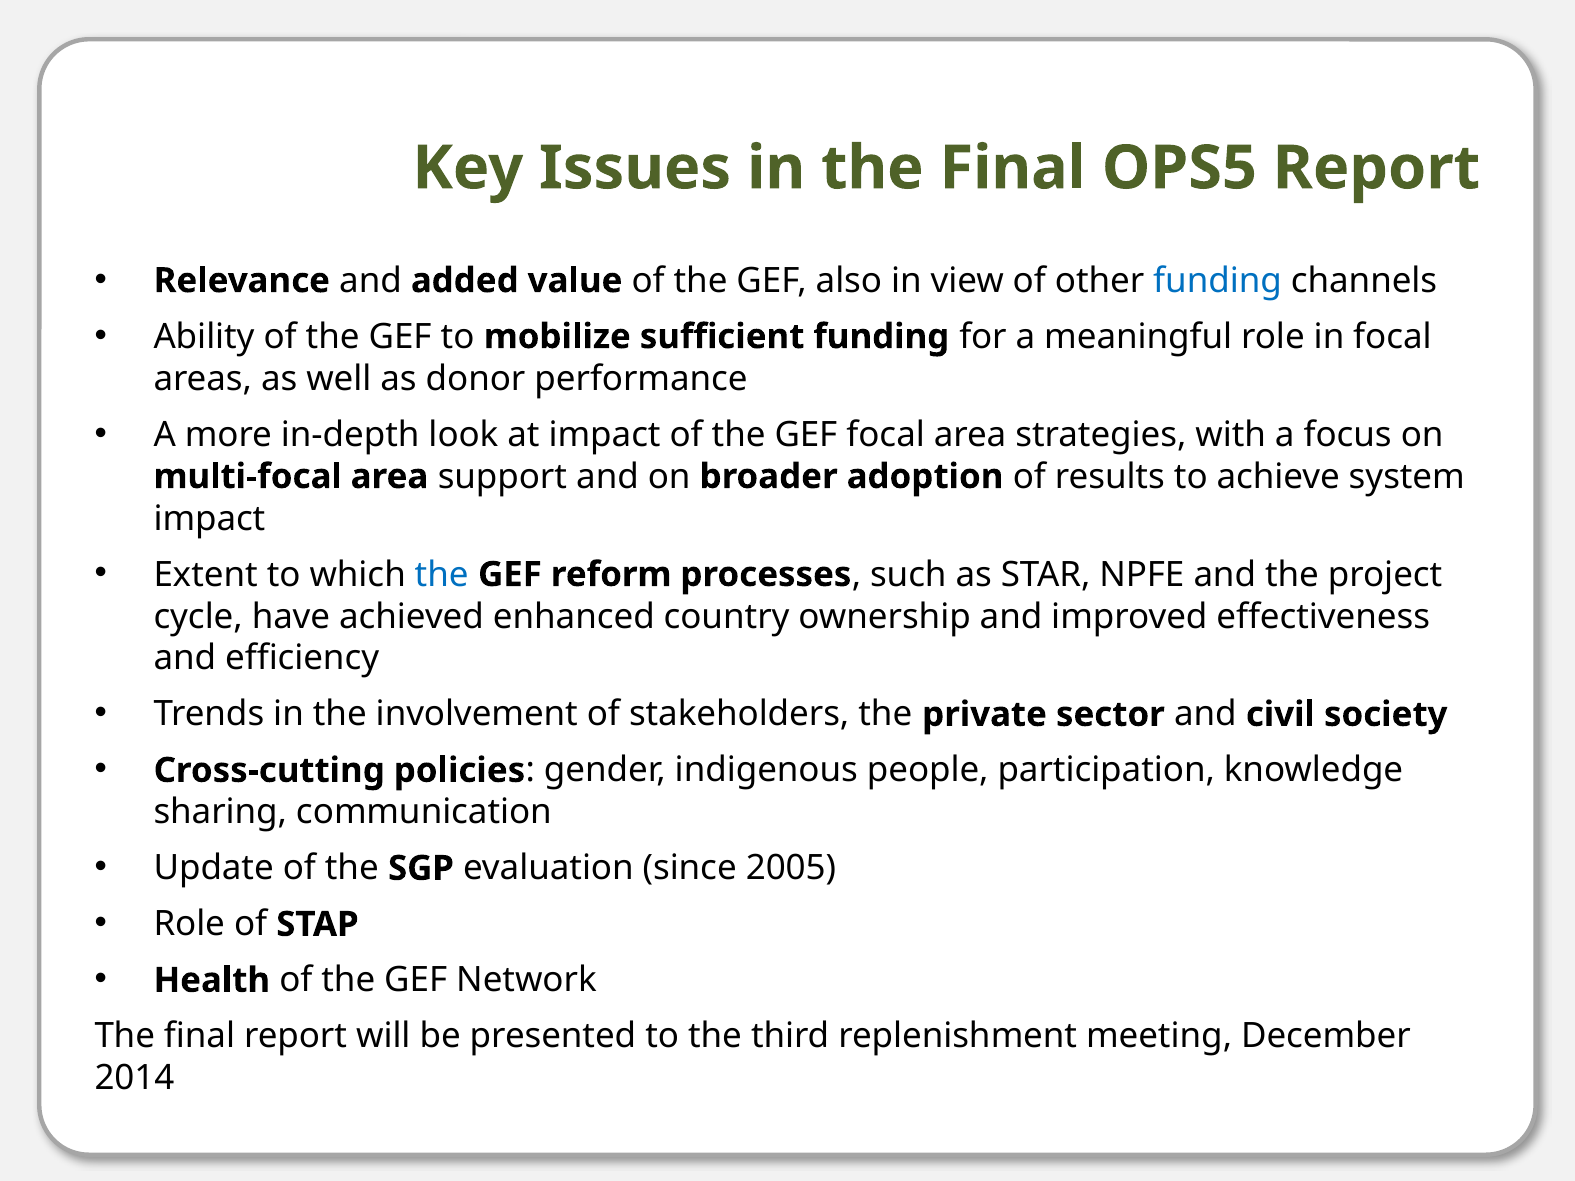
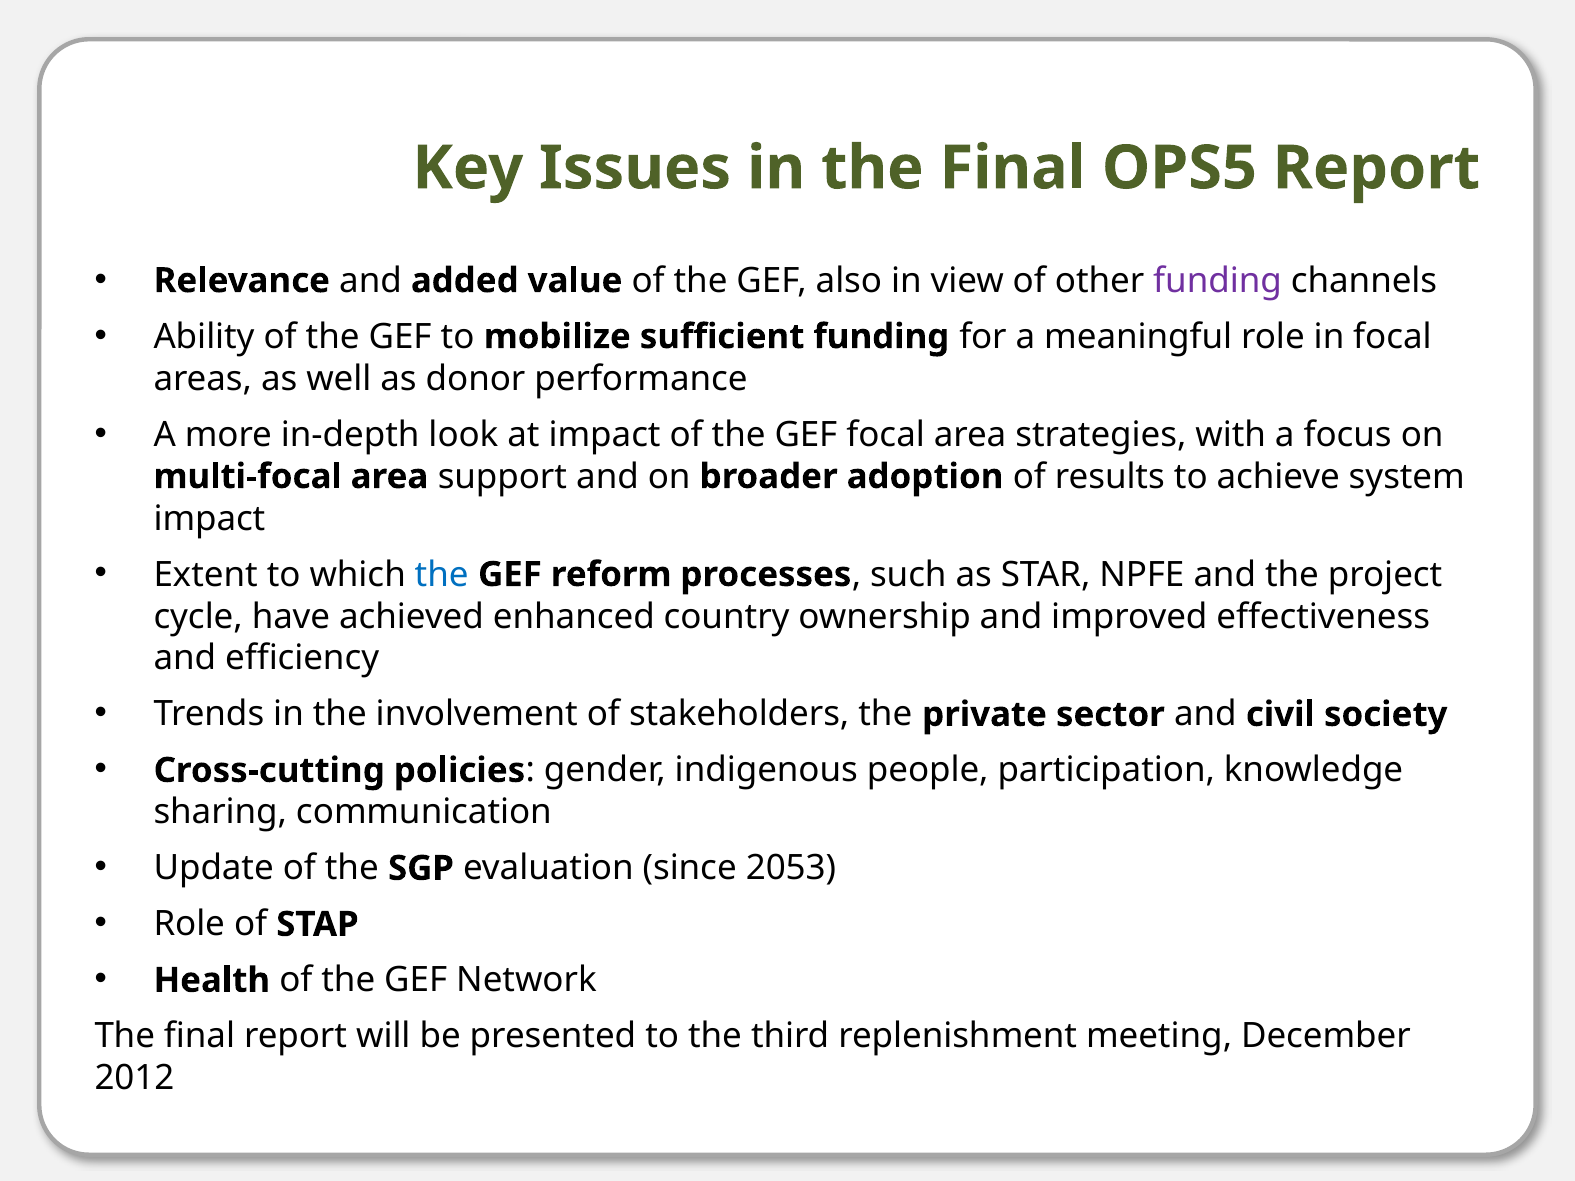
funding colour: blue -> purple (1218, 281)
2005: 2005 -> 2053 (791, 869)
2014: 2014 -> 2012 (134, 1078)
